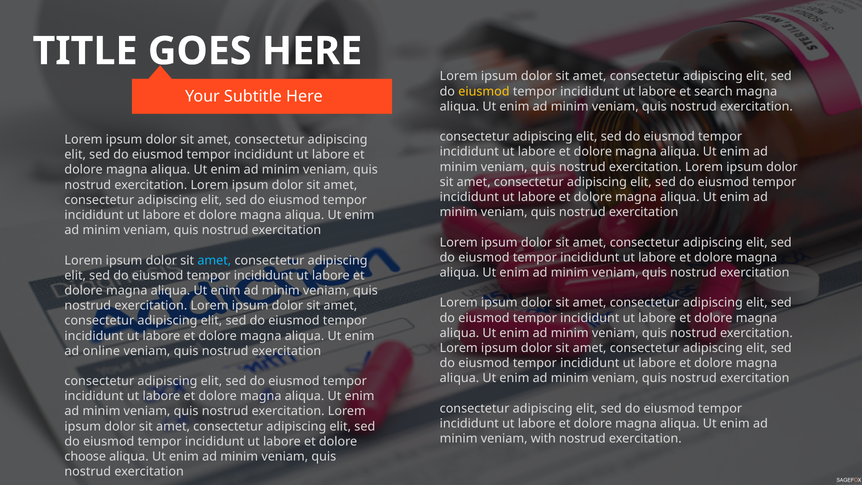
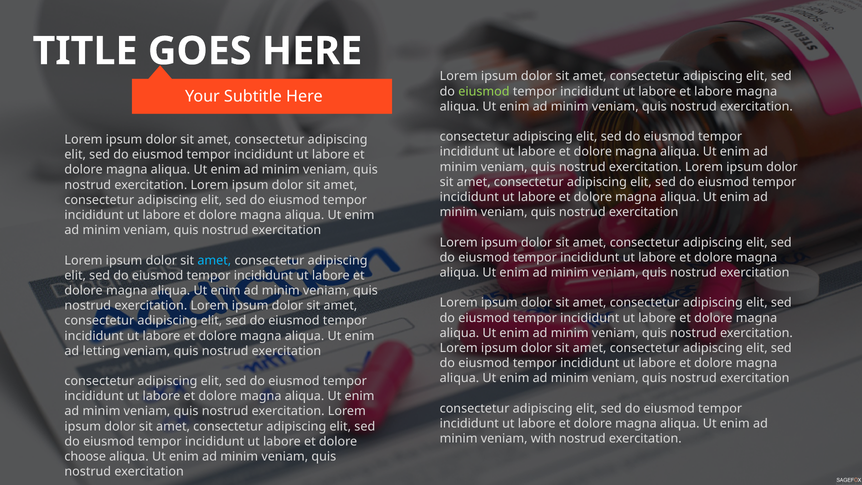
eiusmod colour: yellow -> light green (484, 91)
et search: search -> labore (713, 91)
online: online -> letting (101, 351)
